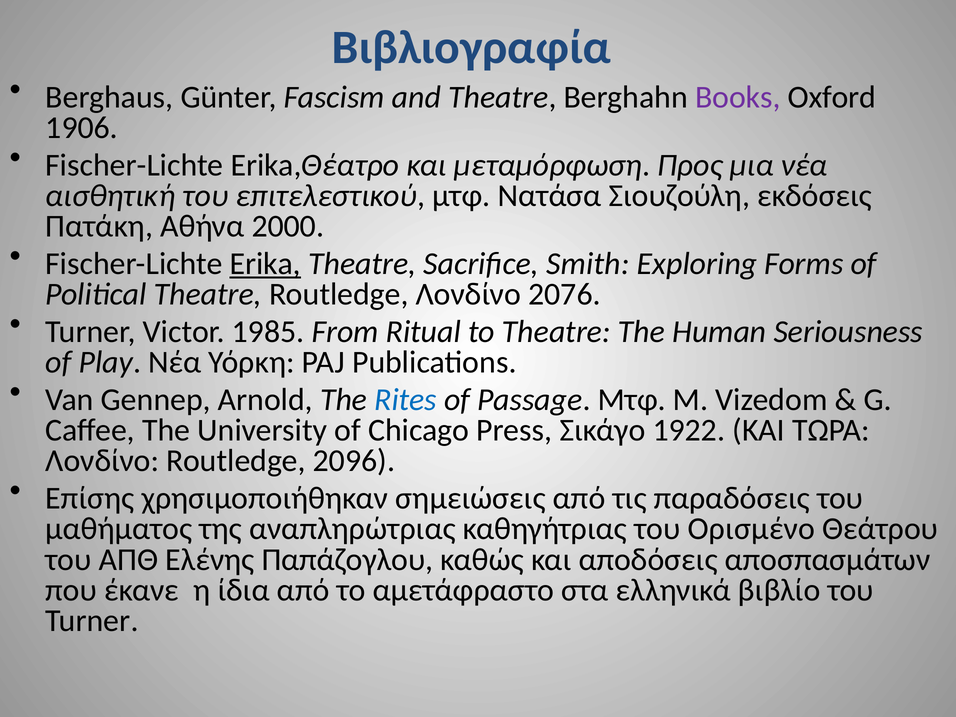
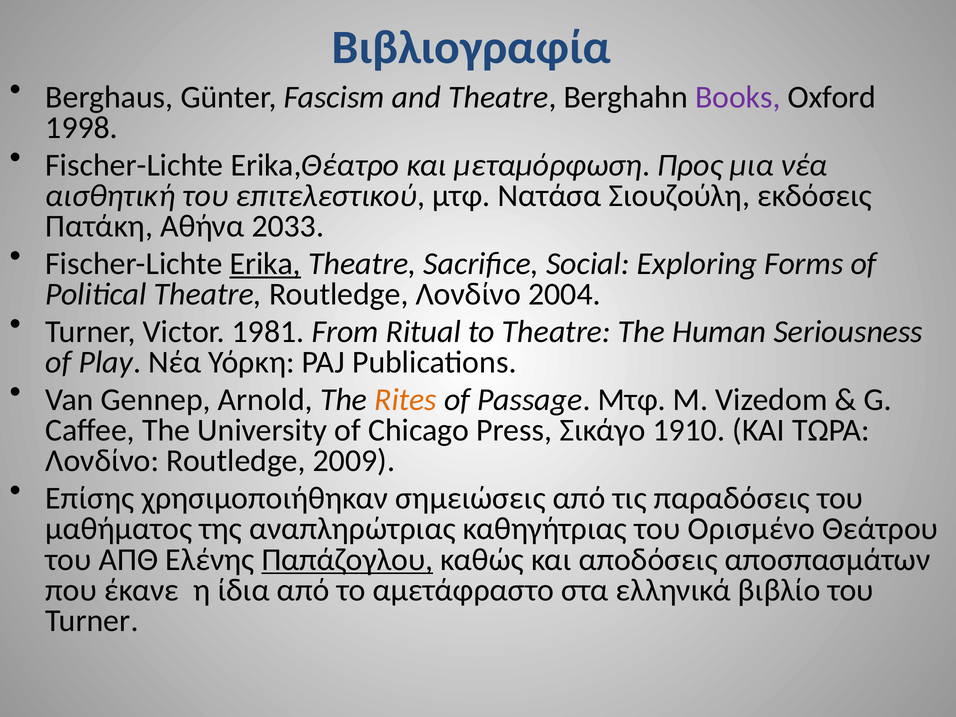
1906: 1906 -> 1998 (82, 128)
2000: 2000 -> 2033 (288, 226)
Smith: Smith -> Social (588, 264)
2076: 2076 -> 2004 (565, 294)
1985: 1985 -> 1981 (268, 332)
Rites colour: blue -> orange (406, 400)
1922: 1922 -> 1910 (689, 430)
2096: 2096 -> 2009 (354, 461)
Παπάζογλου underline: none -> present (347, 560)
